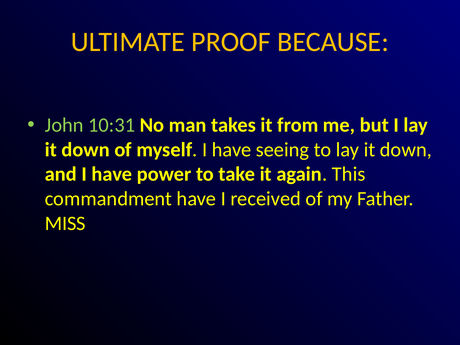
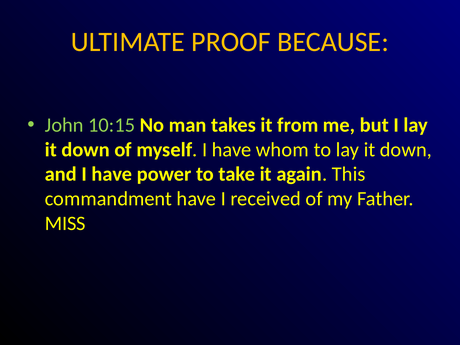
10:31: 10:31 -> 10:15 (112, 125)
seeing: seeing -> whom (282, 150)
